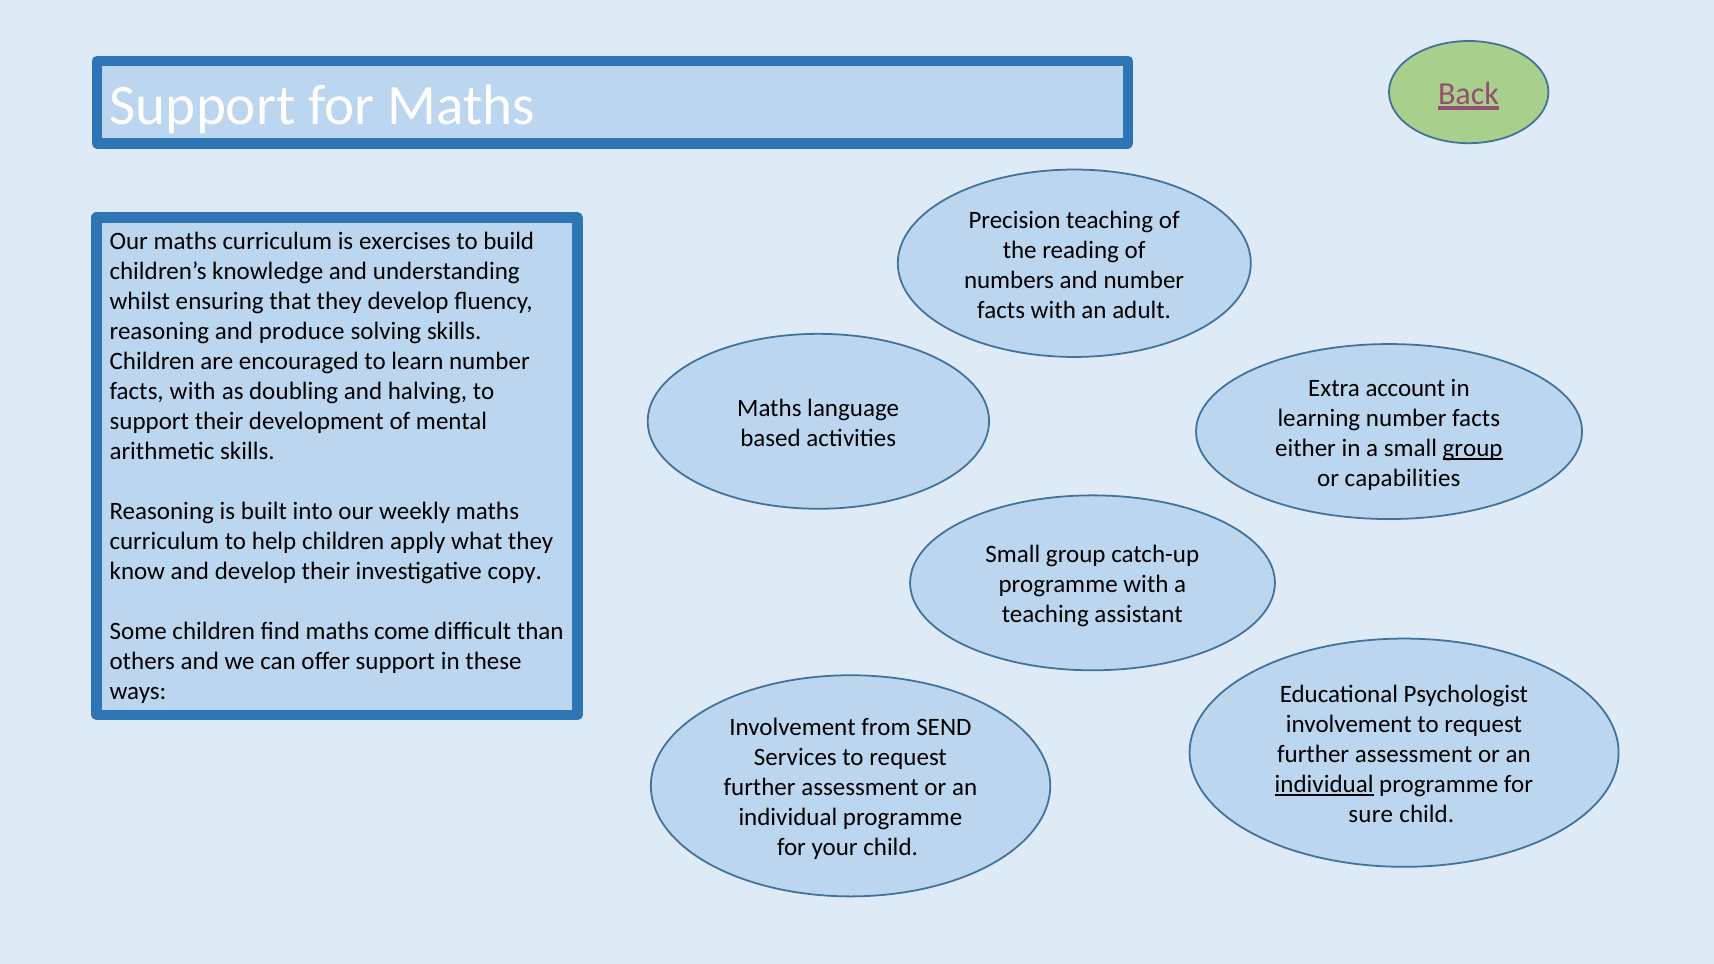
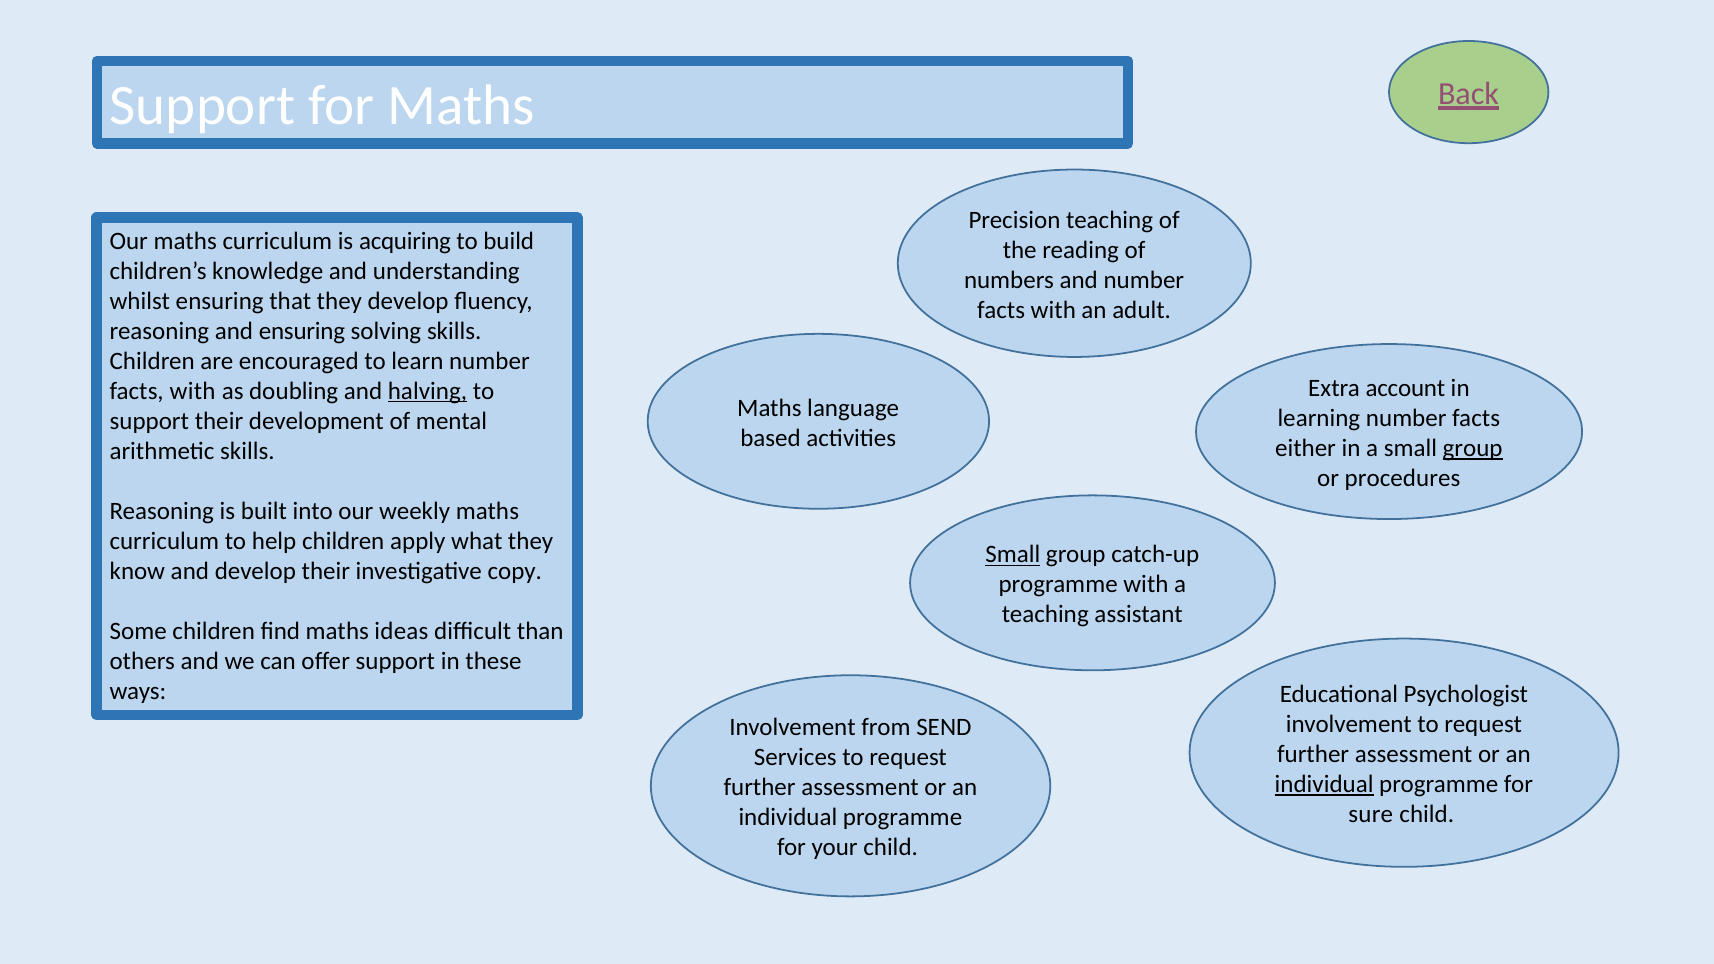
exercises: exercises -> acquiring (405, 241)
and produce: produce -> ensuring (302, 331)
halving underline: none -> present (427, 391)
capabilities: capabilities -> procedures (1403, 478)
Small underline: none -> present (1013, 555)
come: come -> ideas (401, 631)
